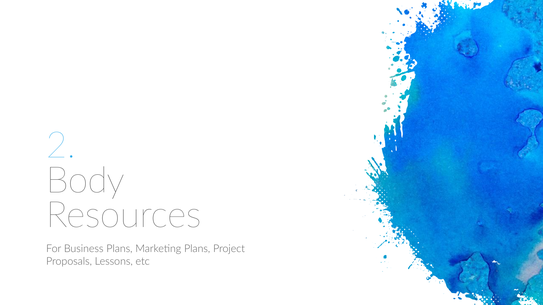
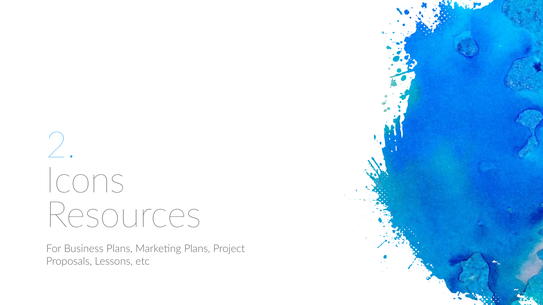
Body: Body -> Icons (85, 181)
